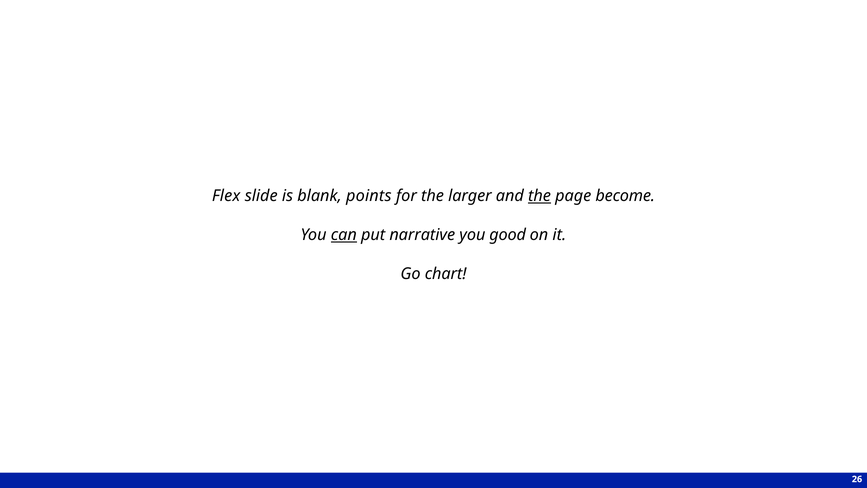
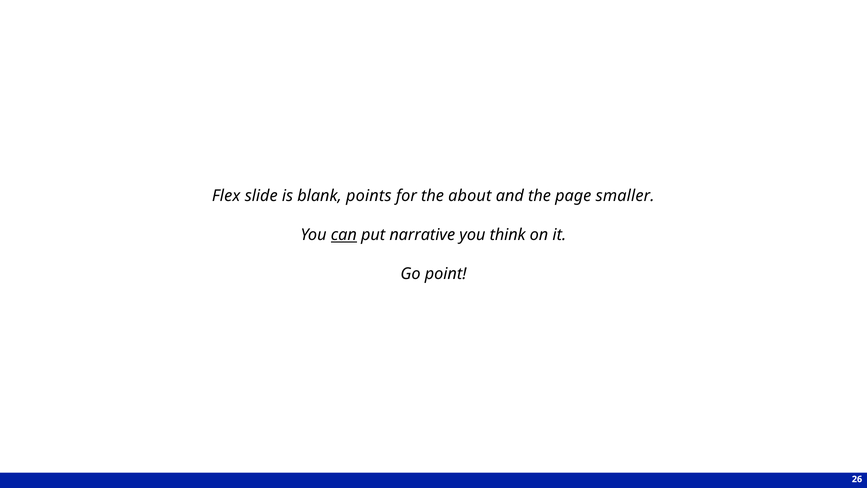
larger: larger -> about (470, 196)
the underline: present -> none (540, 196)
become: become -> smaller (625, 196)
good: good -> think (508, 235)
chart: chart -> point (446, 274)
